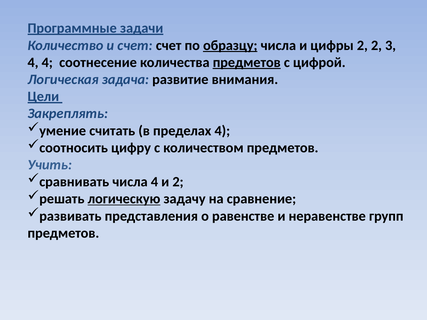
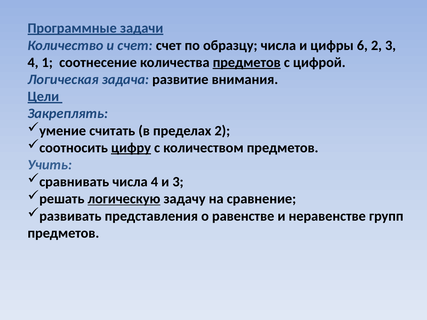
образцу underline: present -> none (230, 45)
цифры 2: 2 -> 6 (362, 45)
4 4: 4 -> 1 (47, 62)
пределах 4: 4 -> 2 (222, 131)
цифру underline: none -> present (131, 148)
и 2: 2 -> 3 (178, 182)
